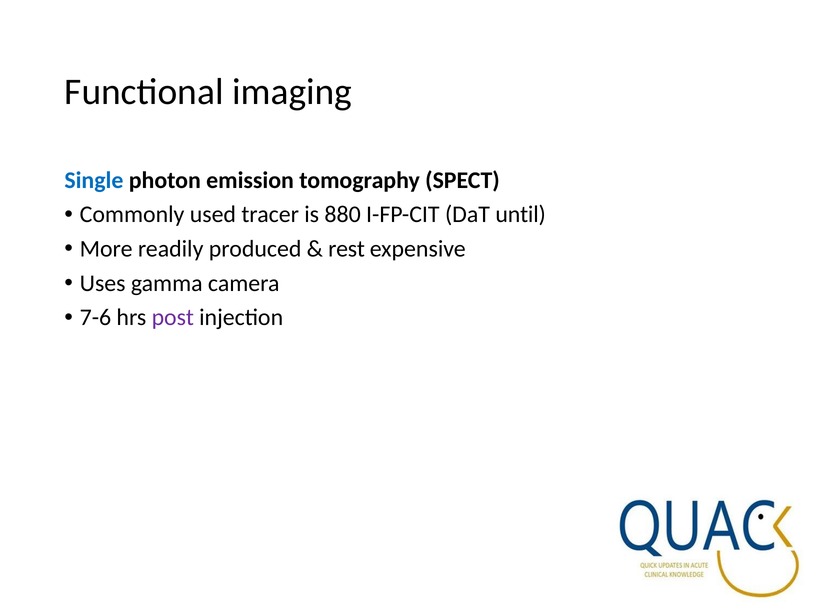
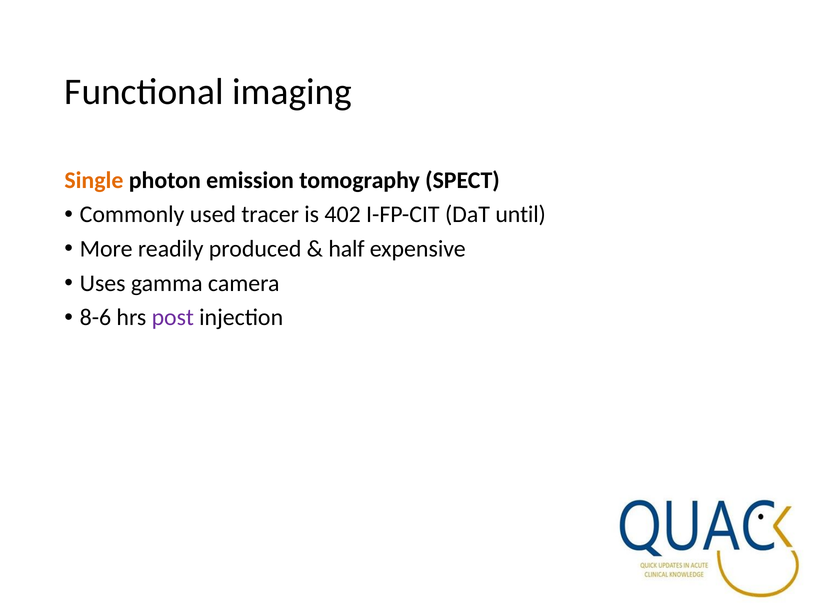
Single colour: blue -> orange (94, 180)
880: 880 -> 402 (343, 214)
rest: rest -> half (347, 249)
7-6: 7-6 -> 8-6 (95, 317)
